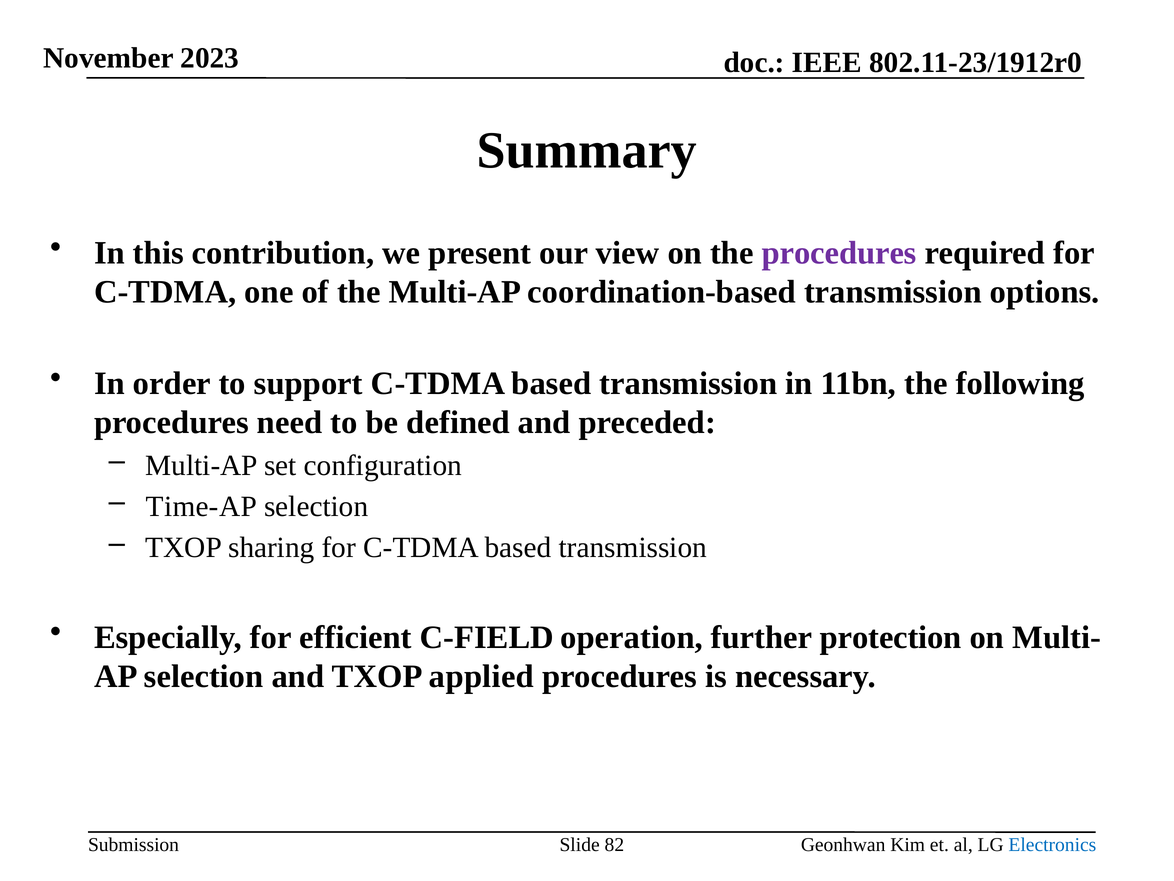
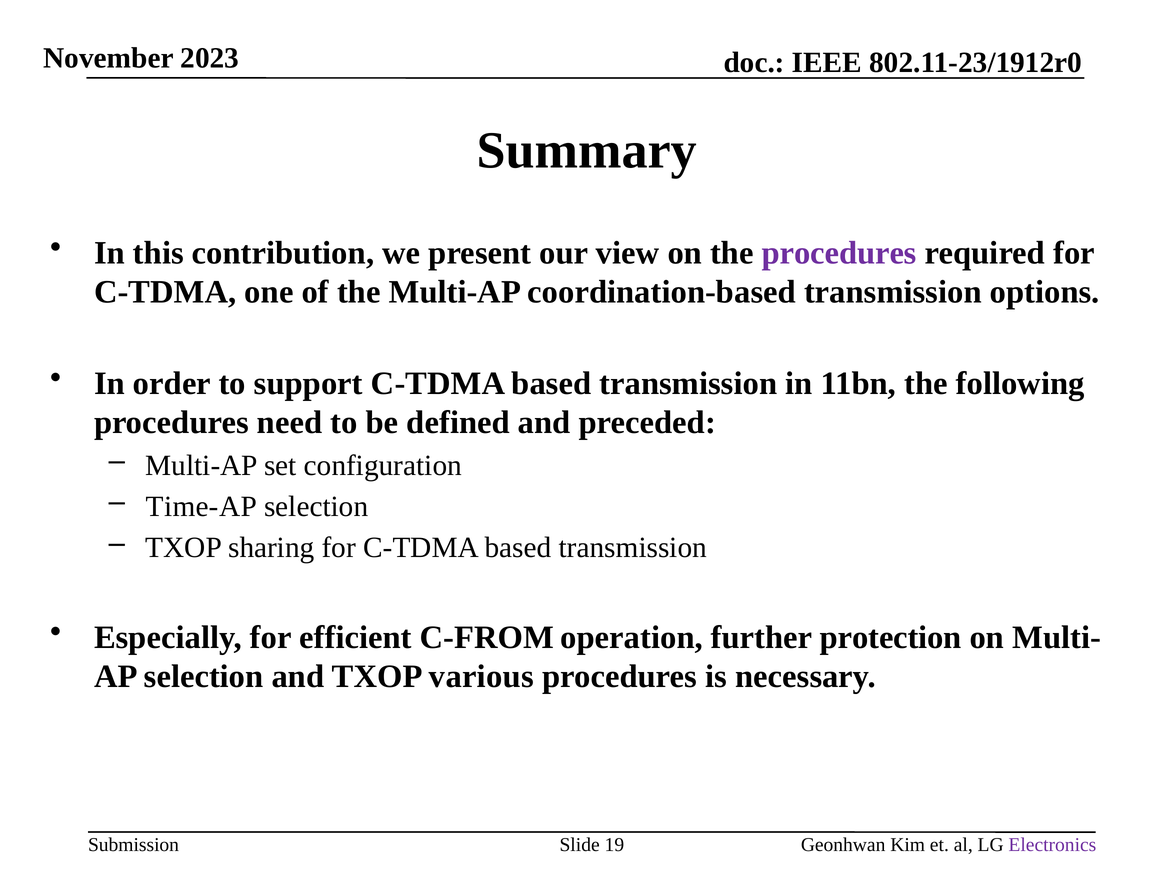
C-FIELD: C-FIELD -> C-FROM (487, 637)
applied: applied -> various (481, 676)
82: 82 -> 19 (614, 844)
Electronics colour: blue -> purple (1052, 844)
